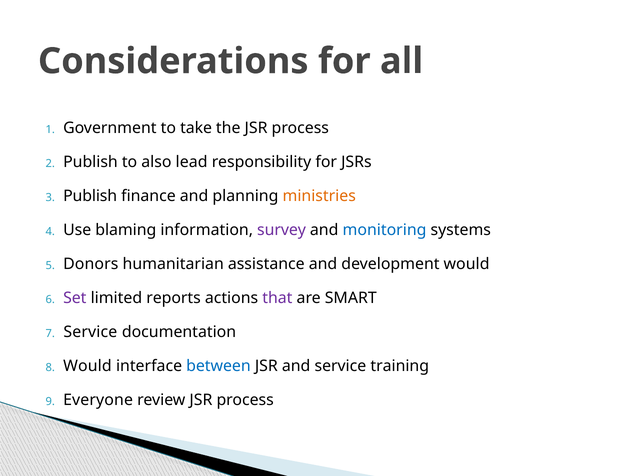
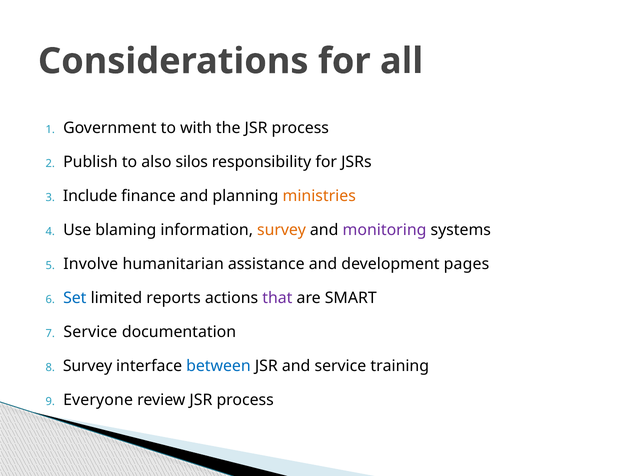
take: take -> with (196, 128)
lead: lead -> silos (192, 162)
Publish: Publish -> Include (90, 196)
survey colour: purple -> orange (282, 230)
monitoring colour: blue -> purple (385, 230)
Donors: Donors -> Involve (91, 264)
development would: would -> pages (467, 264)
Set colour: purple -> blue (75, 298)
Would: Would -> Survey (88, 366)
